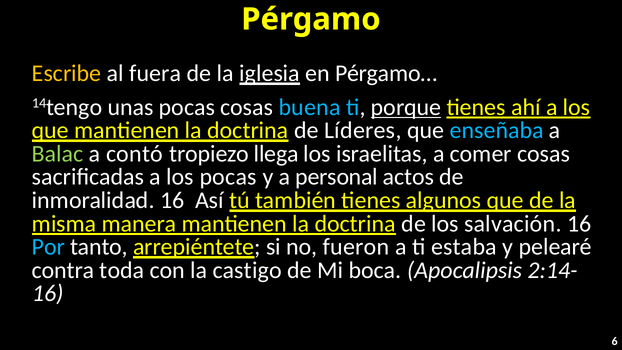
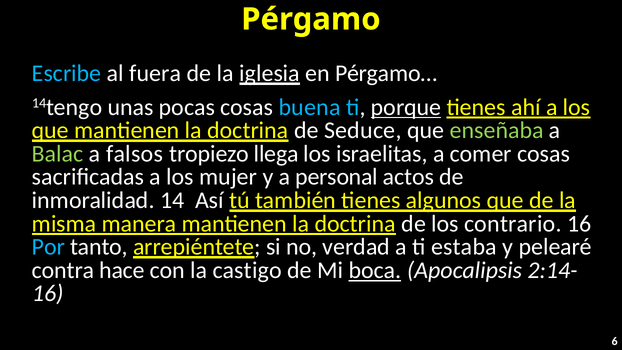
Escribe colour: yellow -> light blue (67, 73)
Líderes: Líderes -> Seduce (363, 130)
enseñaba colour: light blue -> light green (497, 130)
contó: contó -> falsos (135, 154)
los pocas: pocas -> mujer (228, 177)
inmoralidad 16: 16 -> 14 (172, 200)
salvación: salvación -> contrario (513, 224)
fueron: fueron -> verdad (356, 247)
toda: toda -> hace (122, 270)
boca underline: none -> present (375, 270)
